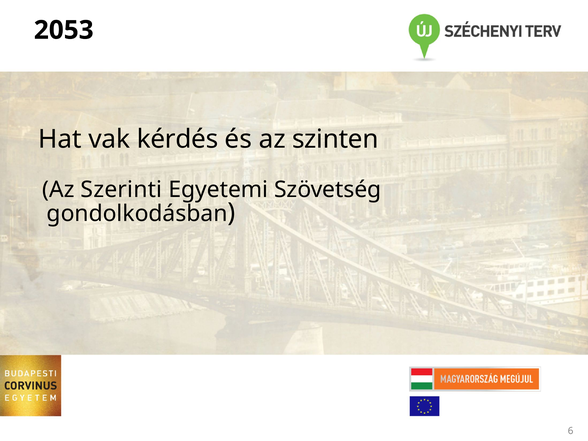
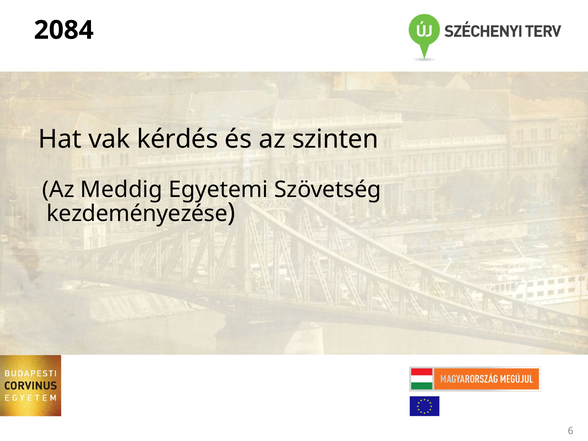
2053: 2053 -> 2084 (64, 30)
Szerinti: Szerinti -> Meddig (121, 190)
gondolkodásban: gondolkodásban -> kezdeményezése (137, 214)
